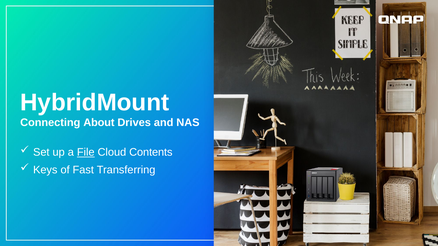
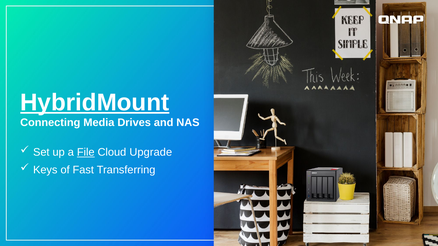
HybridMount underline: none -> present (95, 103)
About: About -> Media (99, 123)
Contents: Contents -> Upgrade (151, 153)
